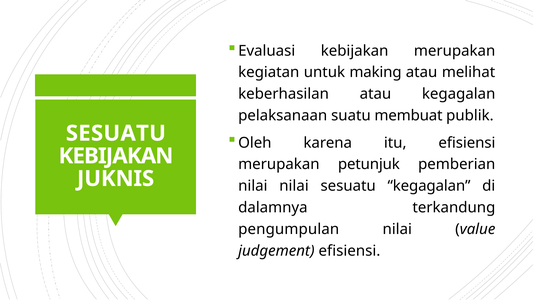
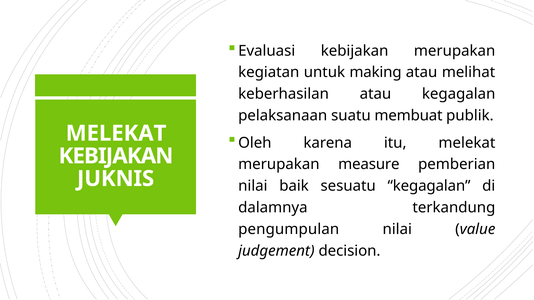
SESUATU: SESUATU -> MELEKAT (116, 133)
itu efisiensi: efisiensi -> melekat (467, 143)
petunjuk: petunjuk -> measure (369, 165)
nilai nilai: nilai -> baik (294, 186)
judgement efisiensi: efisiensi -> decision (350, 251)
